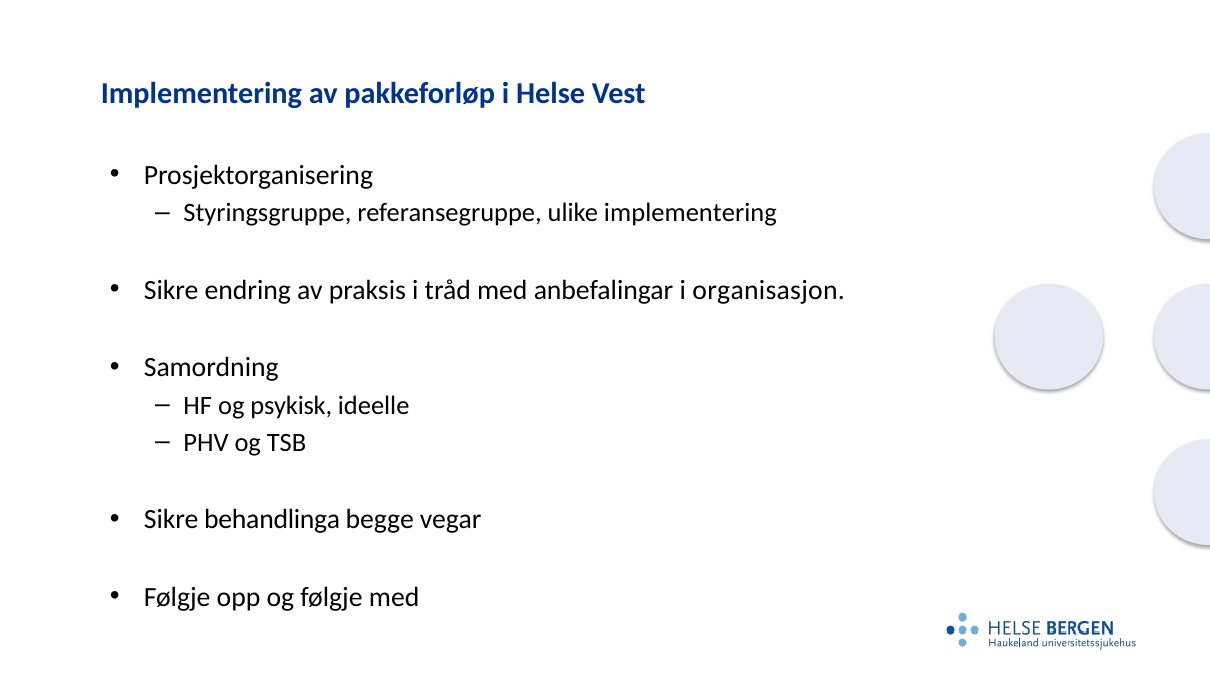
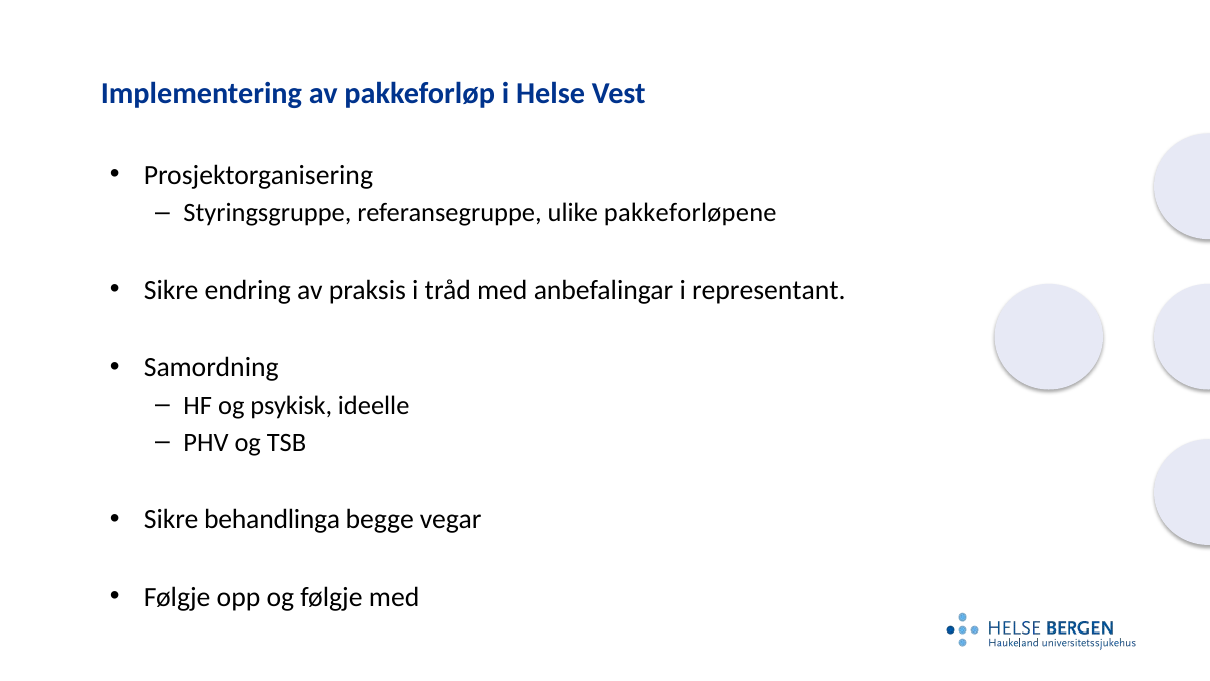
ulike implementering: implementering -> pakkeforløpene (690, 213)
organisasjon: organisasjon -> representant (769, 290)
